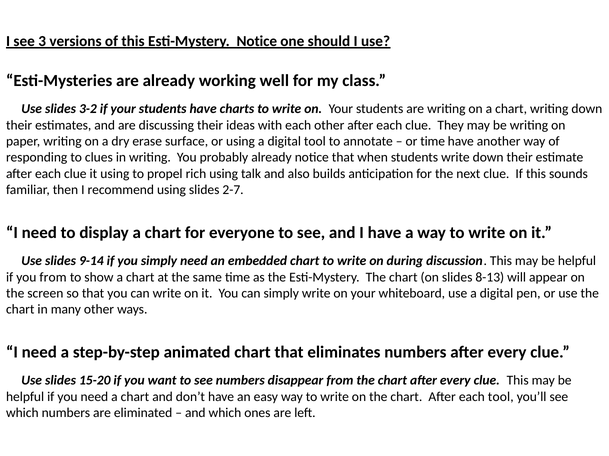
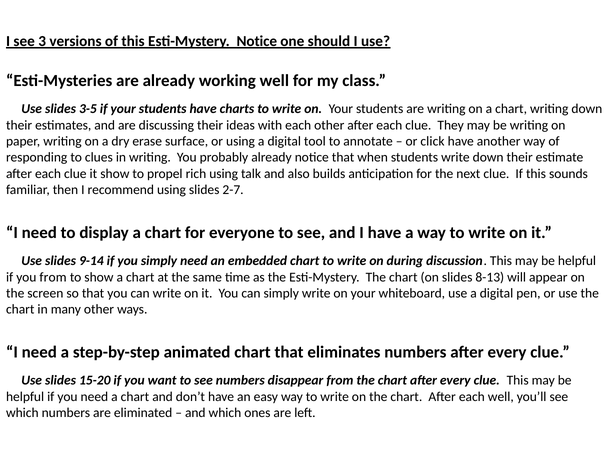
3-2: 3-2 -> 3-5 (88, 109)
or time: time -> click (433, 142)
it using: using -> show (115, 174)
each tool: tool -> well (501, 397)
